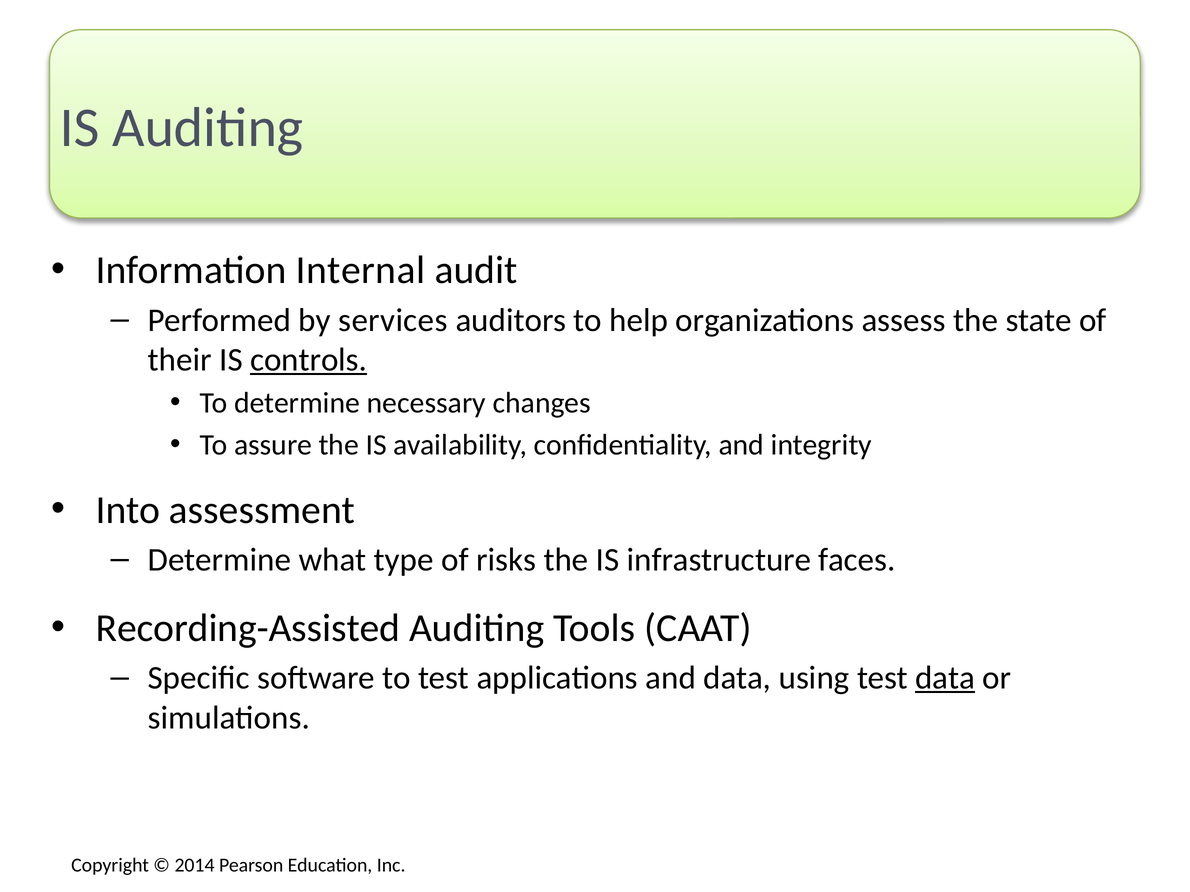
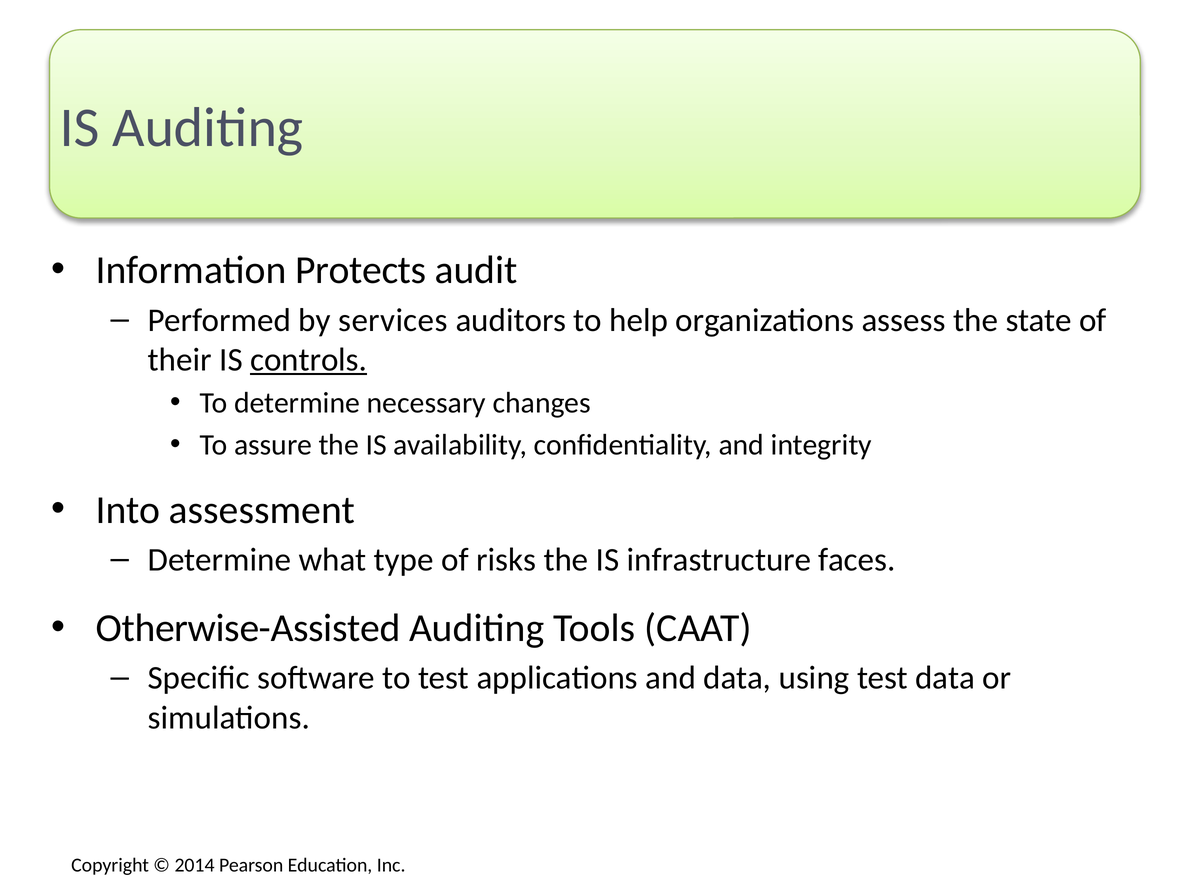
Internal: Internal -> Protects (361, 271)
Recording-Assisted: Recording-Assisted -> Otherwise-Assisted (248, 629)
data underline: present -> none (945, 678)
